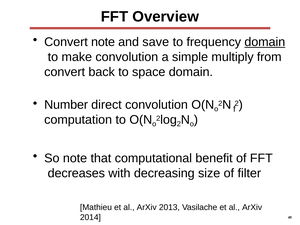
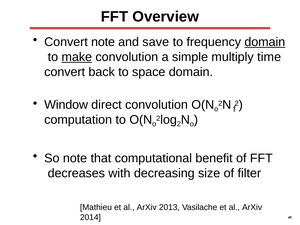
make underline: none -> present (77, 57)
from: from -> time (269, 57)
Number: Number -> Window (66, 105)
